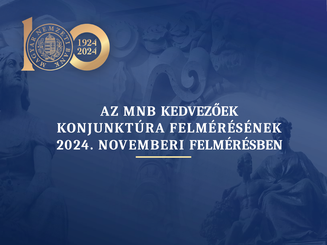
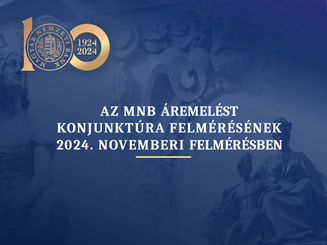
KEDVEZŐEK: KEDVEZŐEK -> ÁREMELÉST (200, 111)
